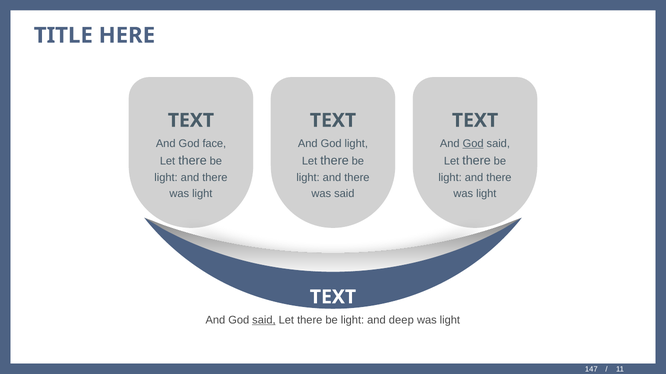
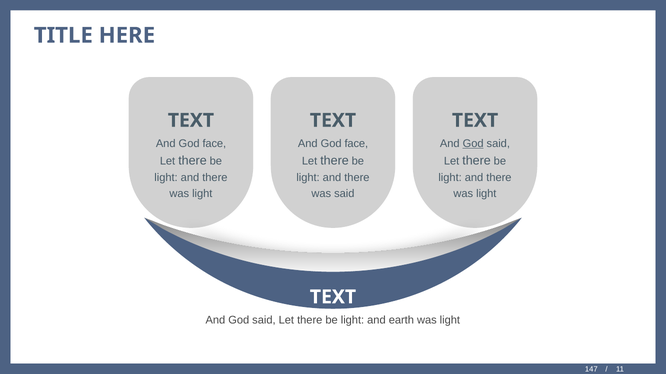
light: light -> face (356, 144)
said underline: present -> none (264, 321)
deep: deep -> earth (401, 321)
